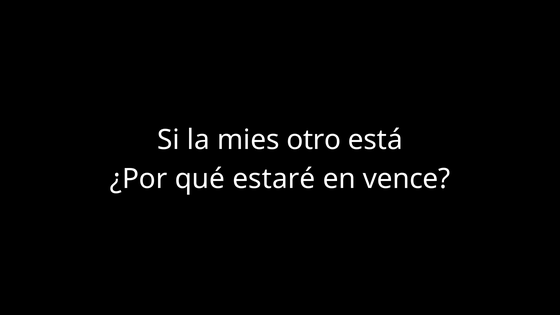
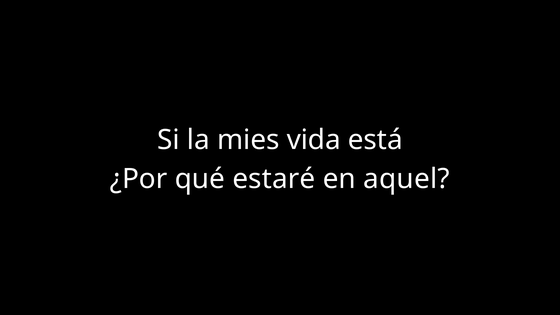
otro: otro -> vida (314, 140)
vence: vence -> aquel (406, 179)
